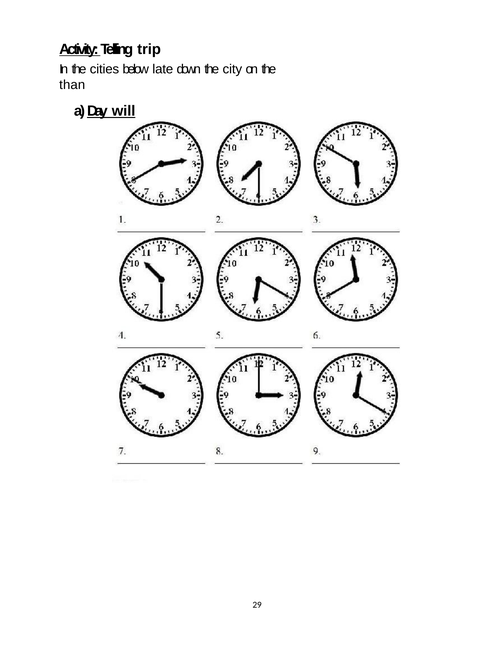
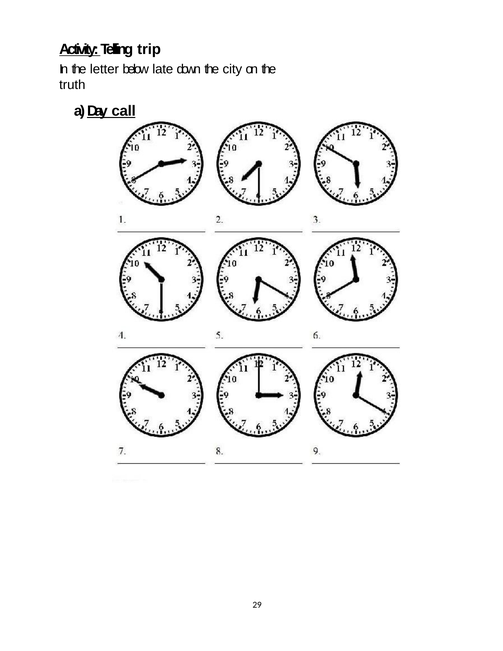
cities: cities -> letter (104, 69)
than: than -> truth (72, 85)
will: will -> call (124, 111)
